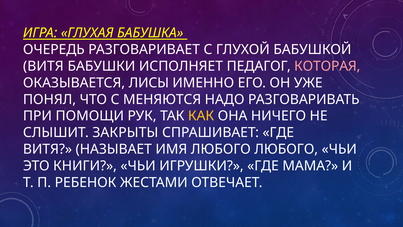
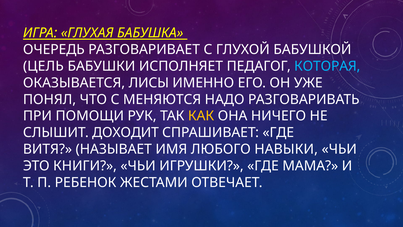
ВИТЯ: ВИТЯ -> ЦЕЛЬ (43, 66)
КОТОРАЯ colour: pink -> light blue (327, 66)
ЗАКРЫТЫ: ЗАКРЫТЫ -> ДОХОДИТ (125, 133)
ЛЮБОГО ЛЮБОГО: ЛЮБОГО -> НАВЫКИ (286, 149)
